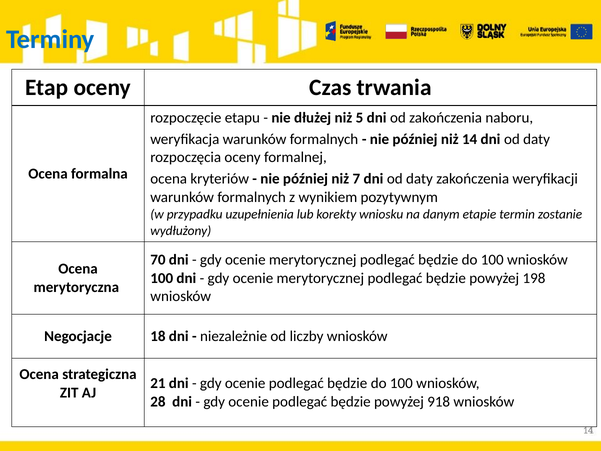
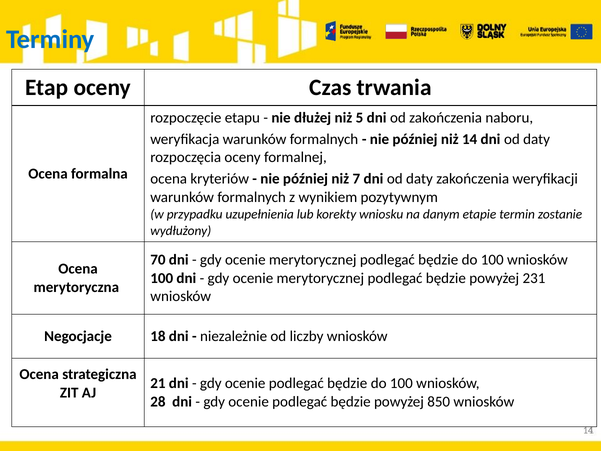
198: 198 -> 231 (534, 278)
918: 918 -> 850 (439, 402)
